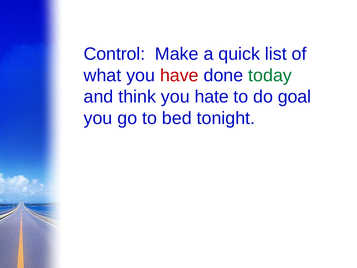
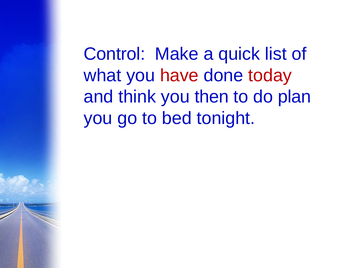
today colour: green -> red (270, 75)
hate: hate -> then (212, 97)
goal: goal -> plan (294, 97)
